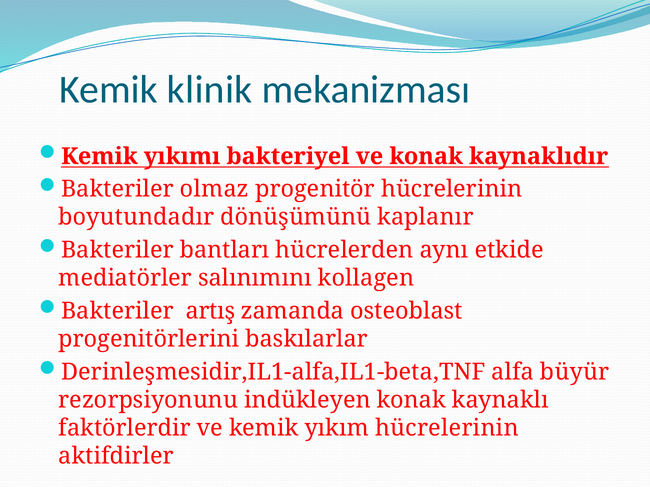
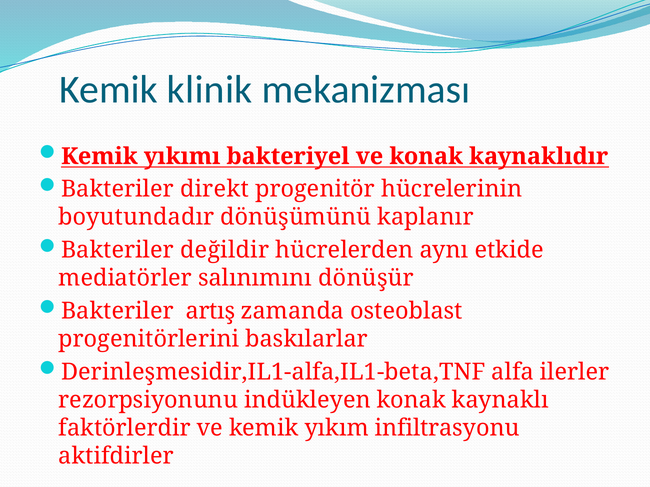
olmaz: olmaz -> direkt (214, 189)
bantları: bantları -> değildir (225, 250)
kollagen: kollagen -> dönüşür (366, 278)
büyür: büyür -> ilerler (575, 372)
yıkım hücrelerinin: hücrelerinin -> infiltrasyonu (447, 429)
